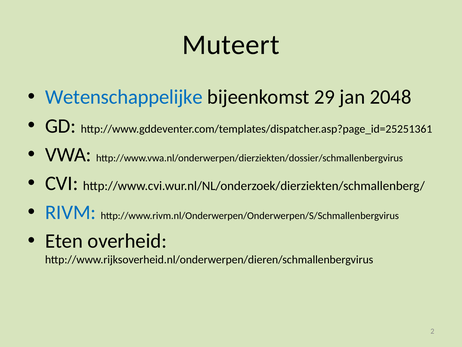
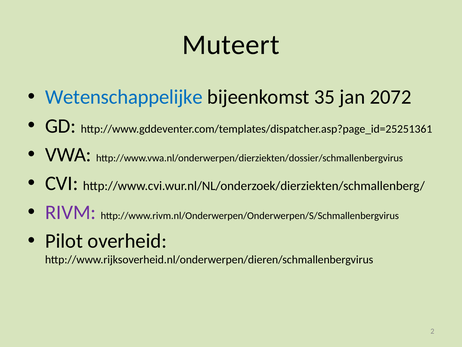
29: 29 -> 35 (325, 97)
2048: 2048 -> 2072 (391, 97)
RIVM colour: blue -> purple (71, 212)
Eten: Eten -> Pilot (64, 241)
